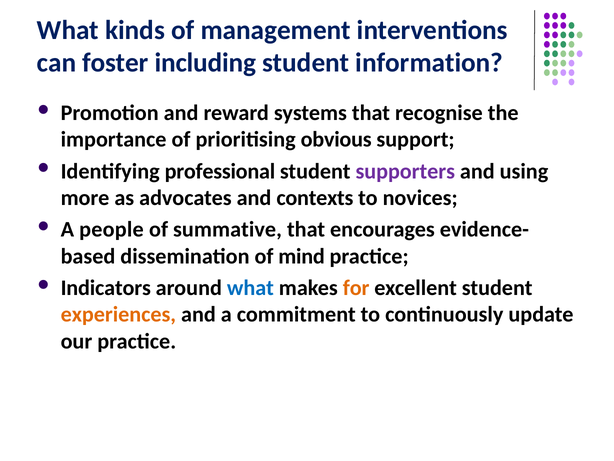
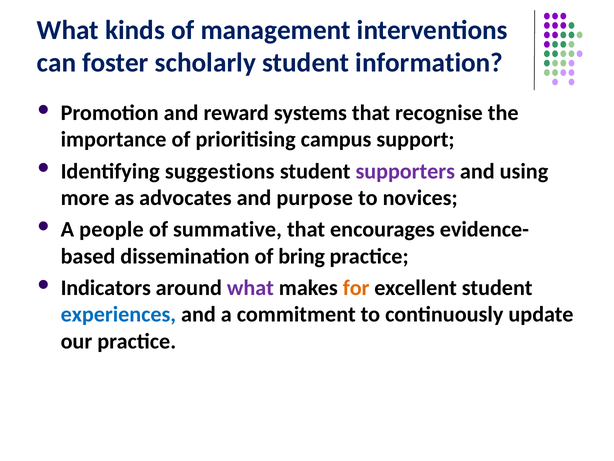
including: including -> scholarly (205, 63)
obvious: obvious -> campus (336, 139)
professional: professional -> suggestions (220, 171)
contexts: contexts -> purpose (315, 198)
mind: mind -> bring (302, 256)
what colour: blue -> purple (250, 288)
experiences colour: orange -> blue (118, 314)
